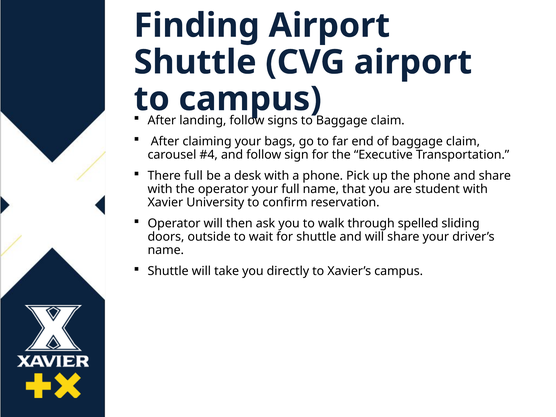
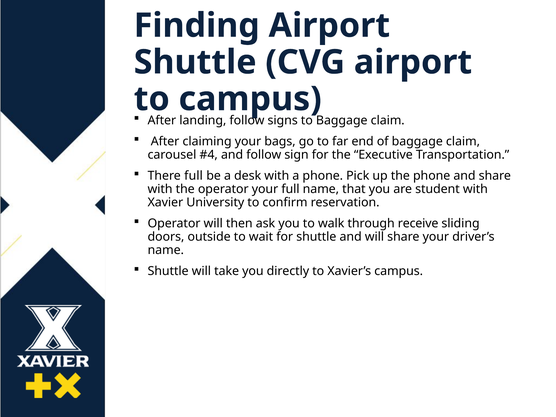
spelled: spelled -> receive (418, 224)
